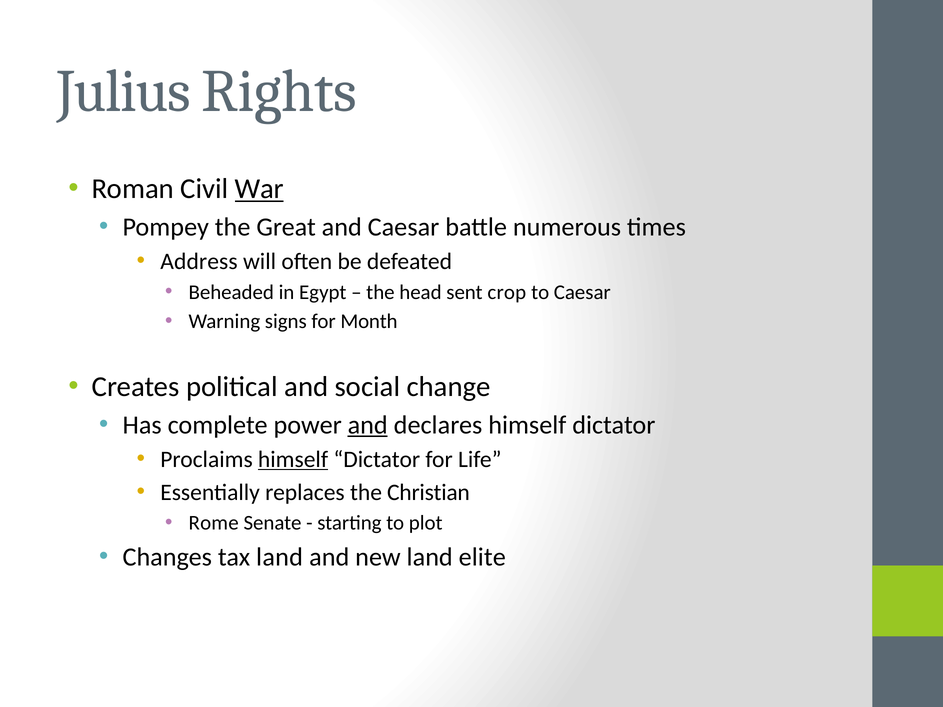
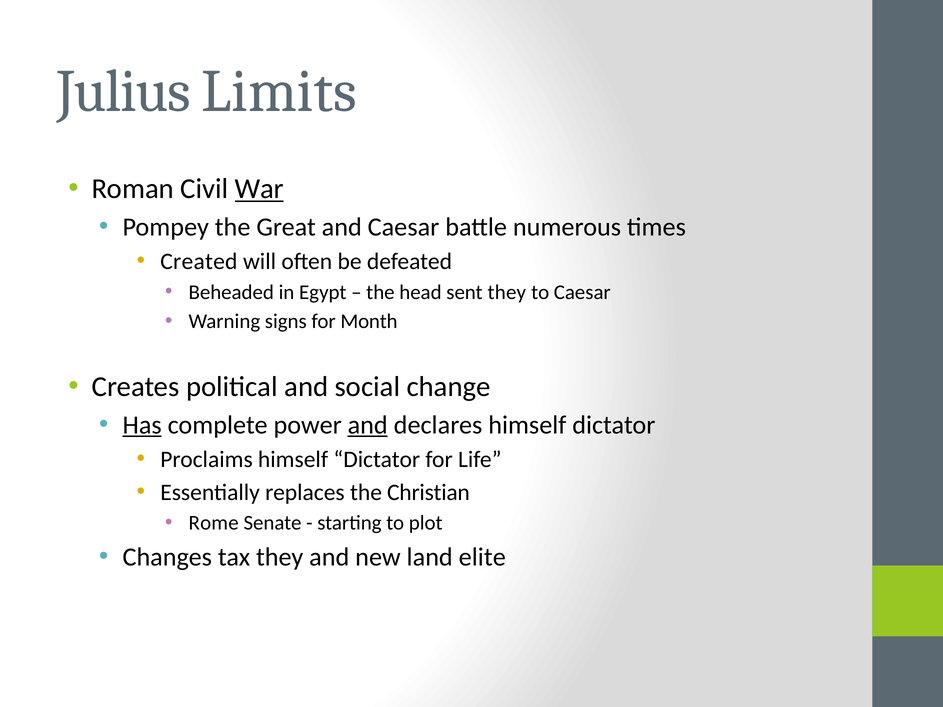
Rights: Rights -> Limits (279, 91)
Address: Address -> Created (199, 261)
sent crop: crop -> they (507, 292)
Has underline: none -> present (142, 425)
himself underline: present -> none (293, 459)
tax land: land -> they (280, 557)
